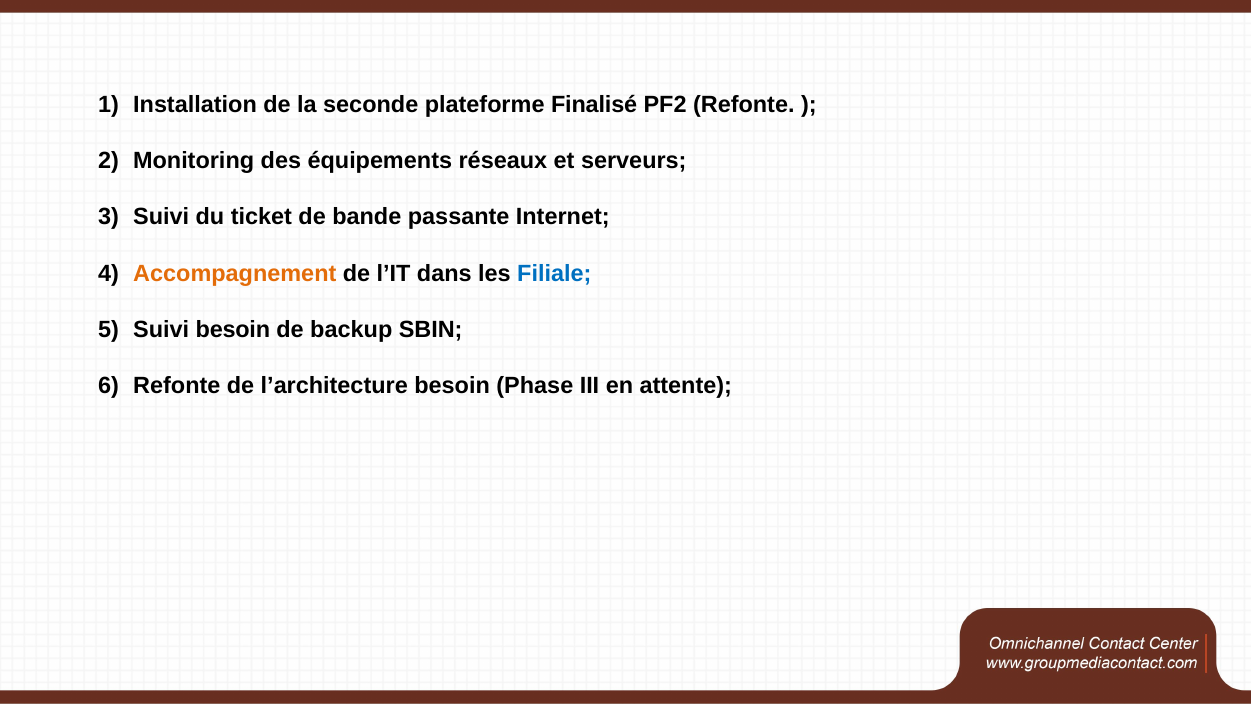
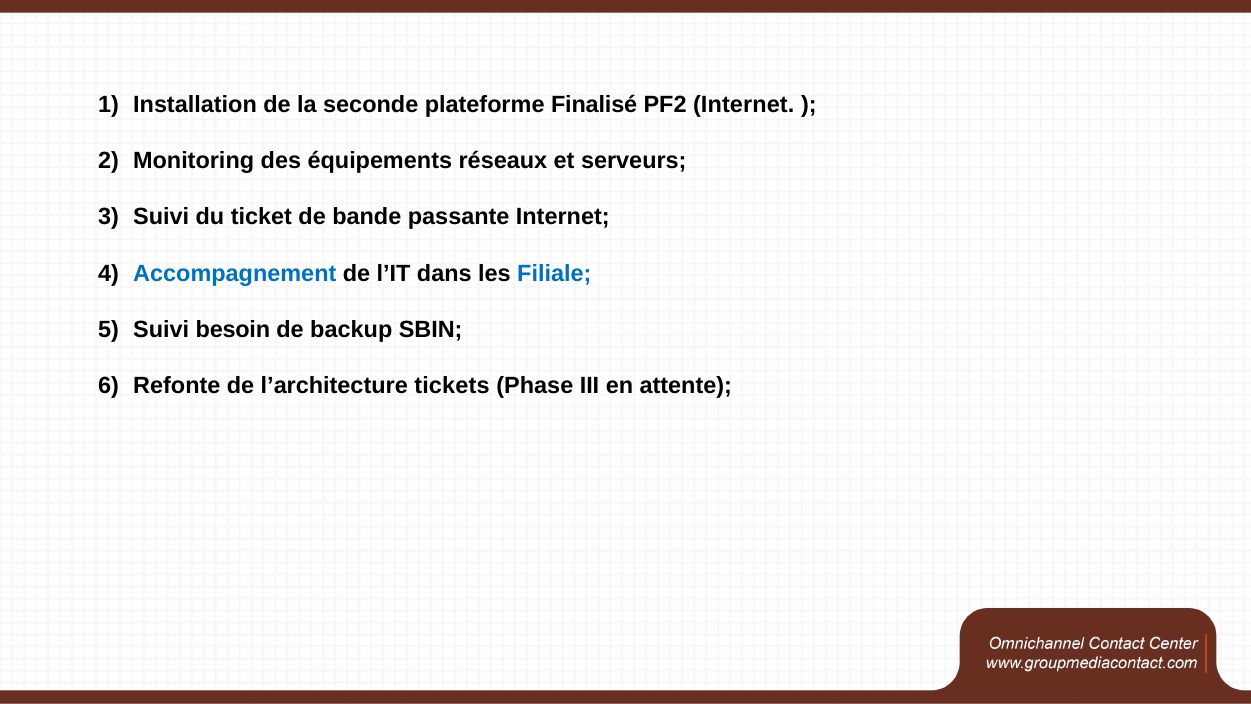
PF2 Refonte: Refonte -> Internet (744, 104)
Accompagnement colour: orange -> blue (235, 273)
l’architecture besoin: besoin -> tickets (452, 386)
